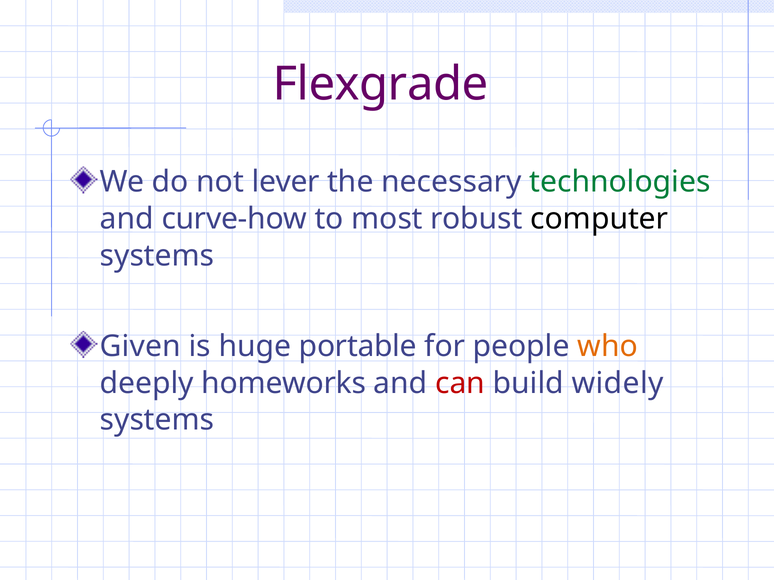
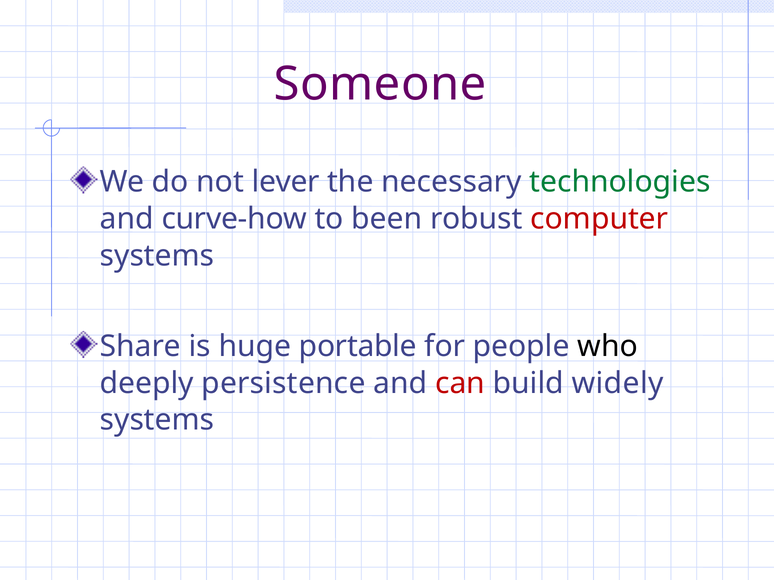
Flexgrade: Flexgrade -> Someone (380, 84)
most: most -> been (387, 219)
computer colour: black -> red (599, 219)
Given: Given -> Share (140, 347)
who colour: orange -> black (608, 347)
homeworks: homeworks -> persistence (283, 384)
